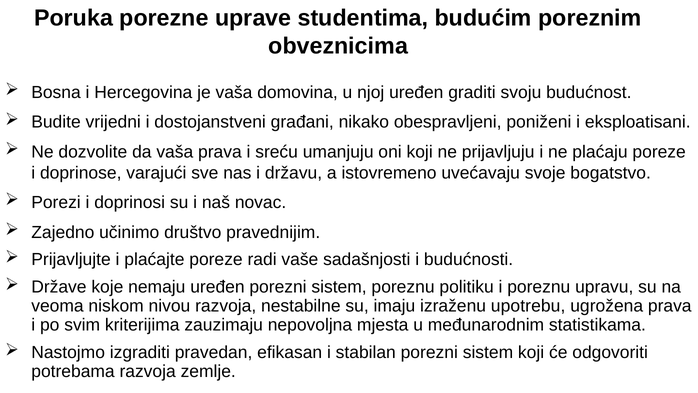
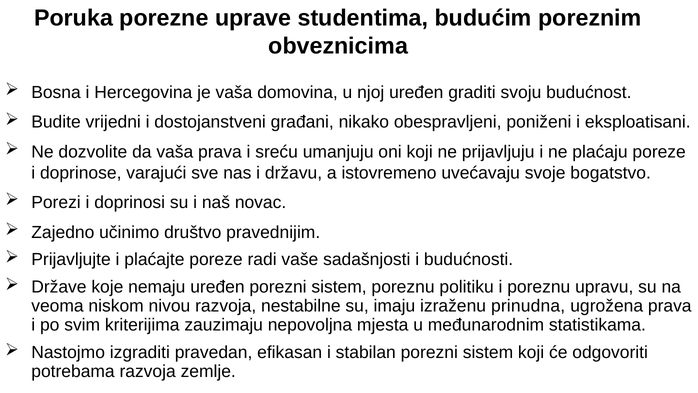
upotrebu: upotrebu -> prinudna (528, 306)
